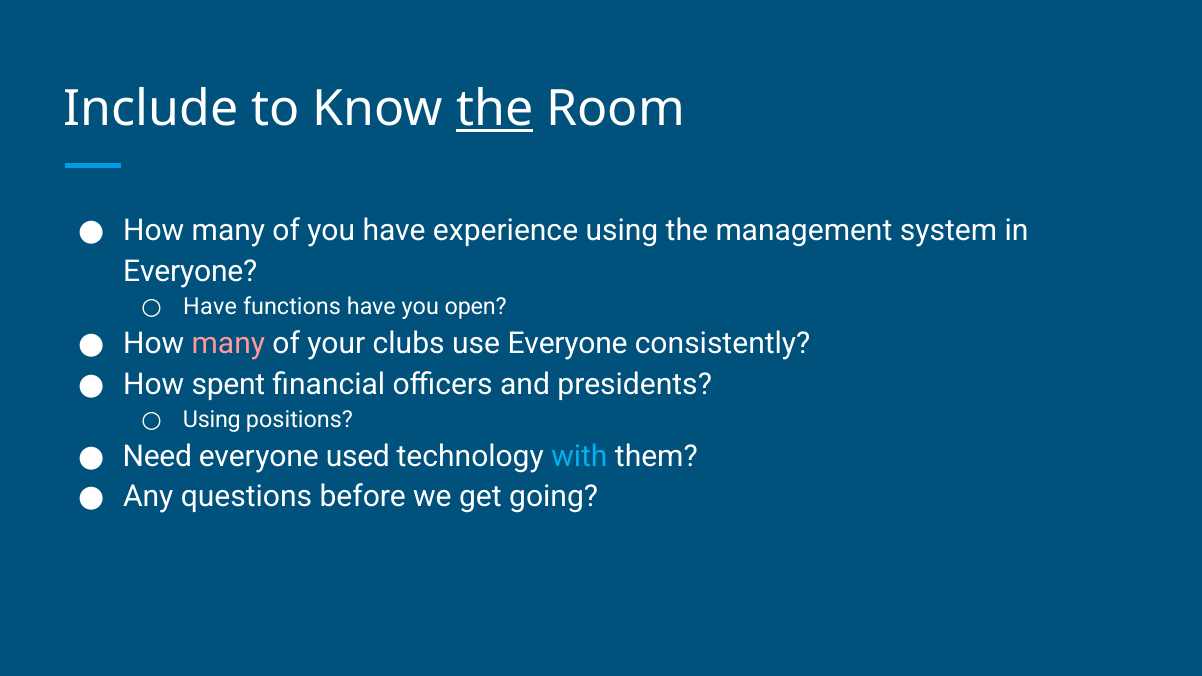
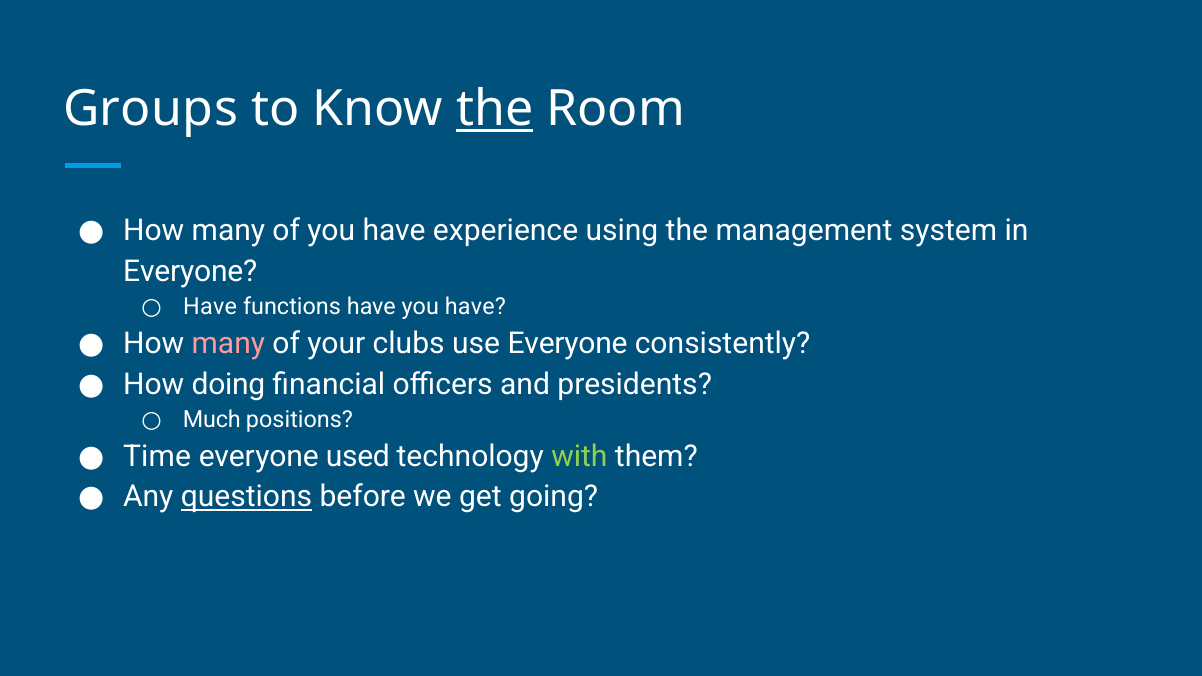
Include: Include -> Groups (151, 109)
have you open: open -> have (475, 307)
spent: spent -> doing (228, 384)
Using: Using -> Much (212, 420)
Need: Need -> Time (157, 457)
with colour: light blue -> light green (579, 457)
questions underline: none -> present (246, 497)
